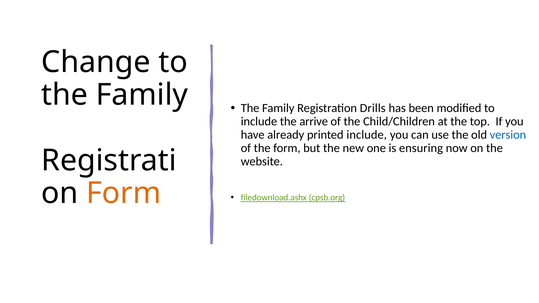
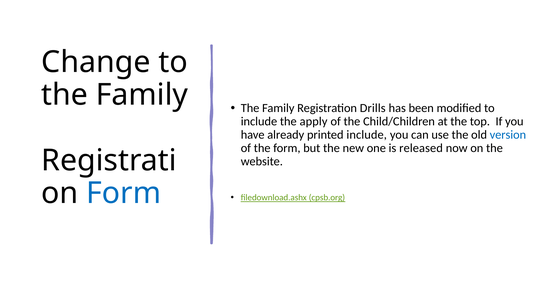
arrive: arrive -> apply (314, 122)
ensuring: ensuring -> released (421, 148)
Form colour: orange -> blue (124, 193)
